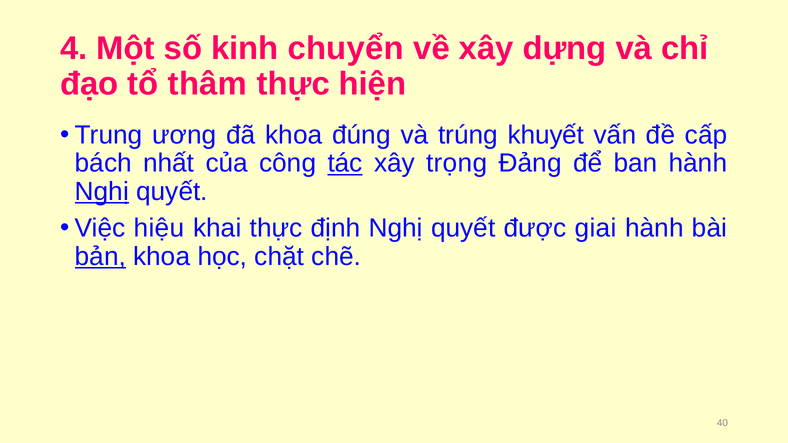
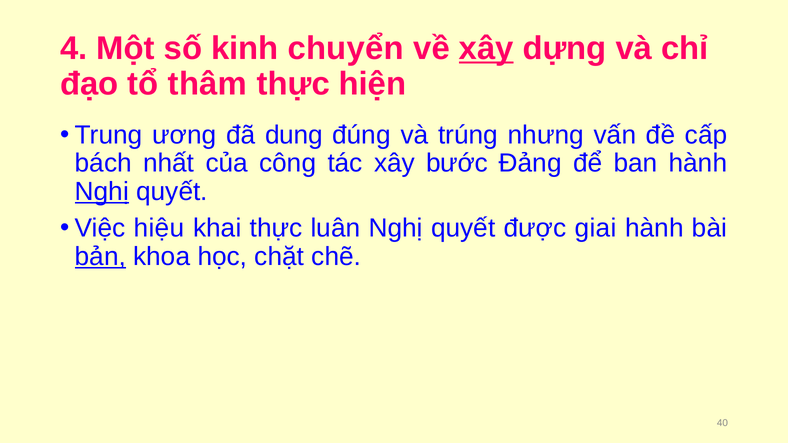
xây underline: none -> present (486, 48)
đã khoa: khoa -> dung (294, 135)
khuyết: khuyết -> nhưng (546, 135)
tác underline: present -> none (345, 163)
trọng: trọng -> bước (457, 163)
định: định -> luân (335, 228)
